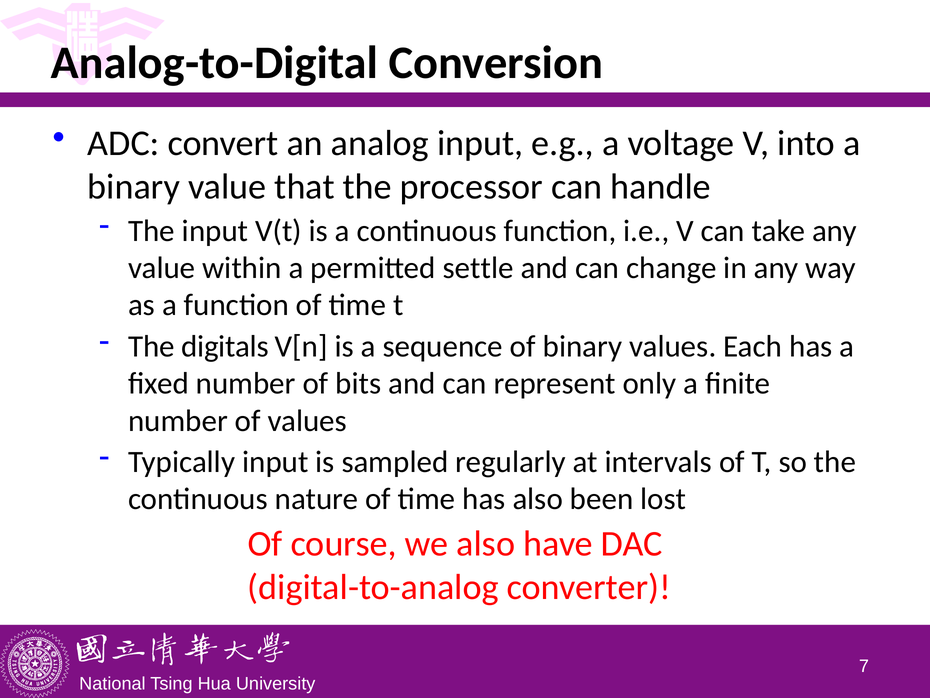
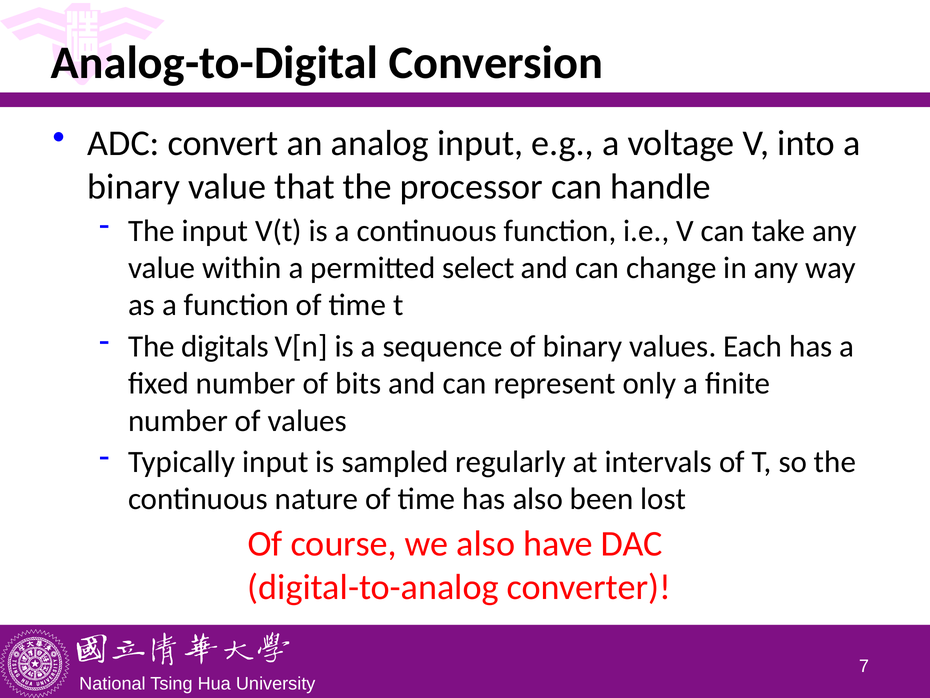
settle: settle -> select (478, 268)
